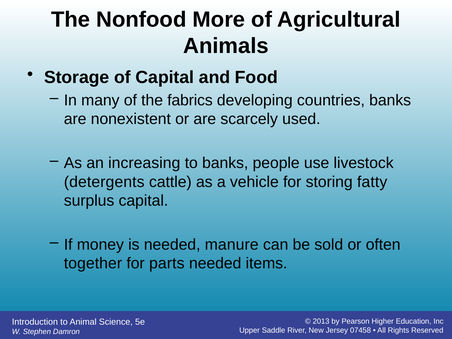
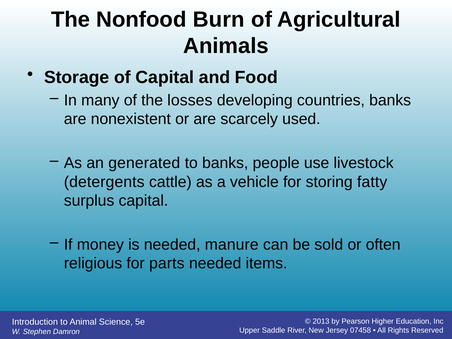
More: More -> Burn (219, 20)
fabrics: fabrics -> losses (190, 100)
increasing: increasing -> generated (144, 163)
together: together -> religious (93, 263)
